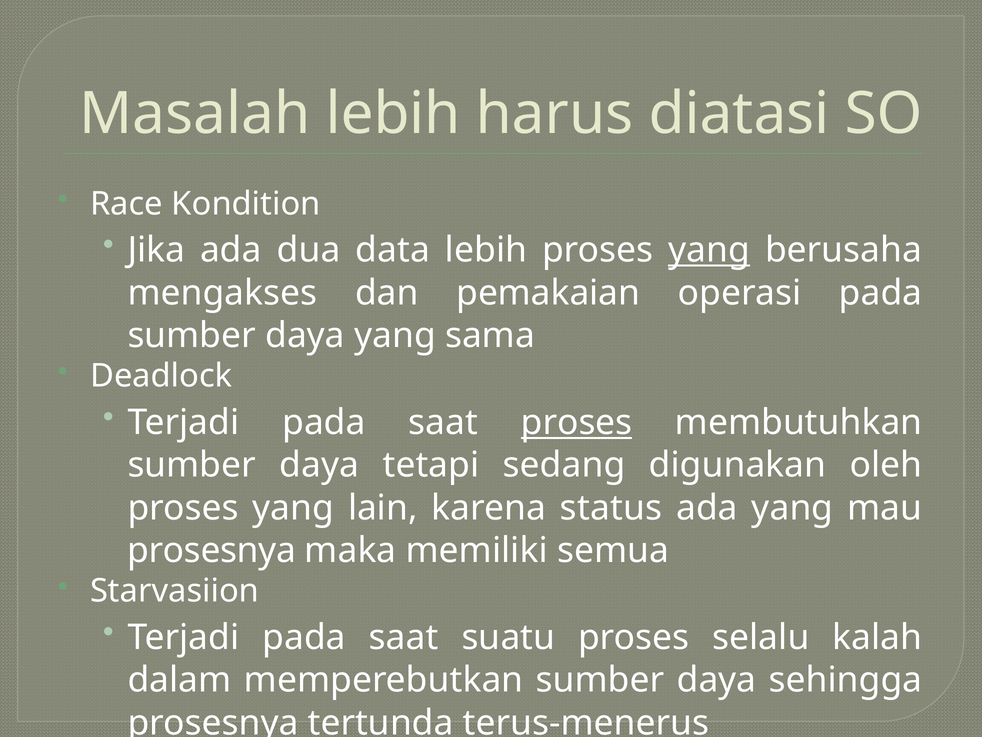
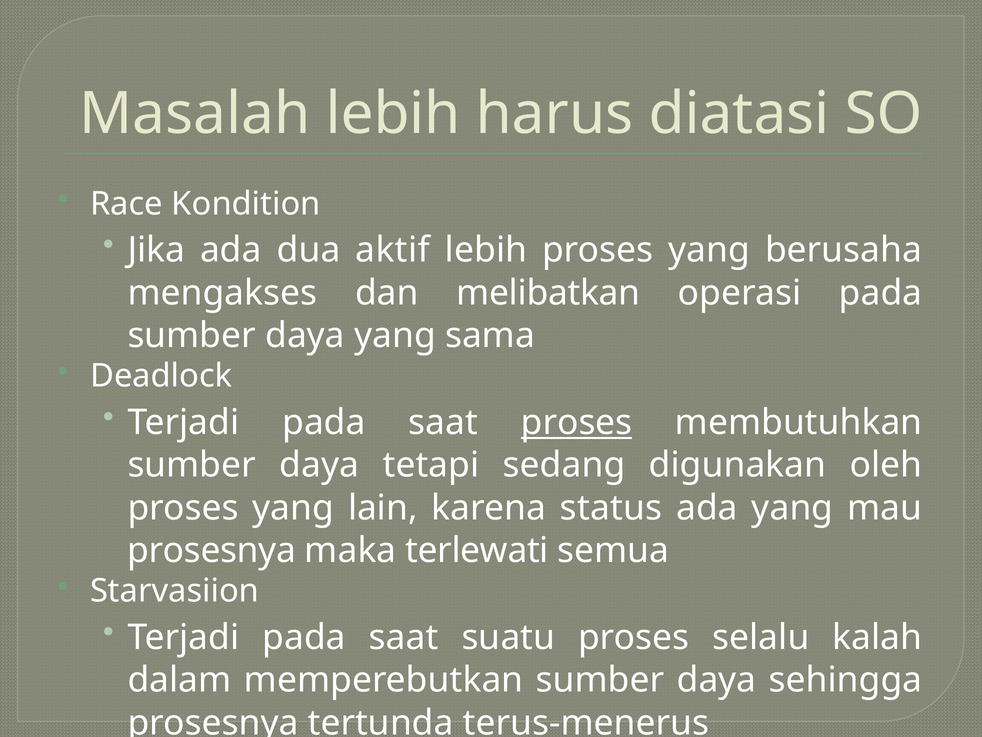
data: data -> aktif (393, 250)
yang underline: present -> none (709, 250)
pemakaian: pemakaian -> melibatkan (548, 293)
memiliki: memiliki -> terlewati (477, 550)
